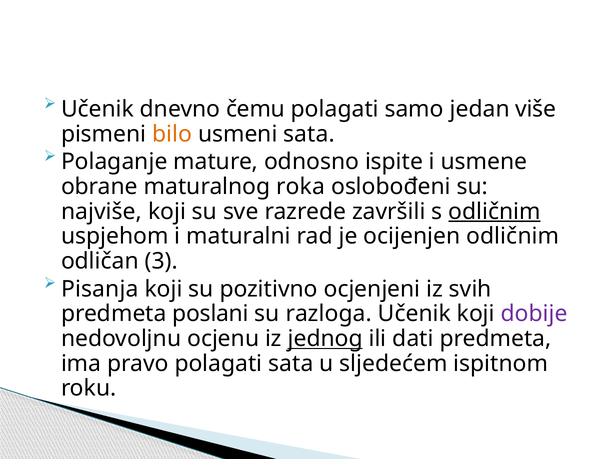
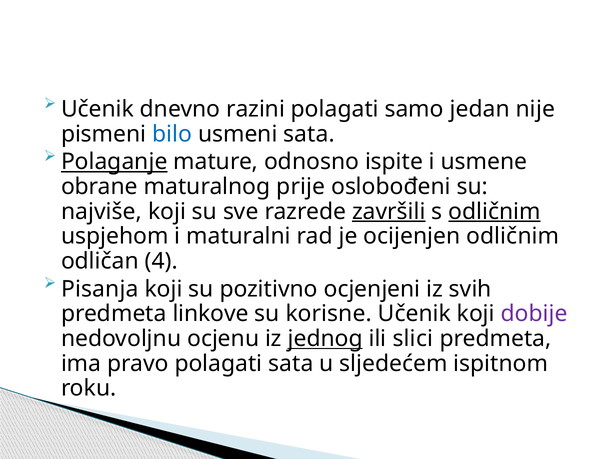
čemu: čemu -> razini (256, 109)
više: više -> nije (535, 109)
bilo colour: orange -> blue (172, 134)
Polaganje underline: none -> present (114, 162)
roka: roka -> prije (301, 186)
završili underline: none -> present (389, 211)
3: 3 -> 4 (161, 261)
poslani: poslani -> linkove (211, 313)
razloga: razloga -> korisne (329, 313)
dati: dati -> slici (413, 338)
